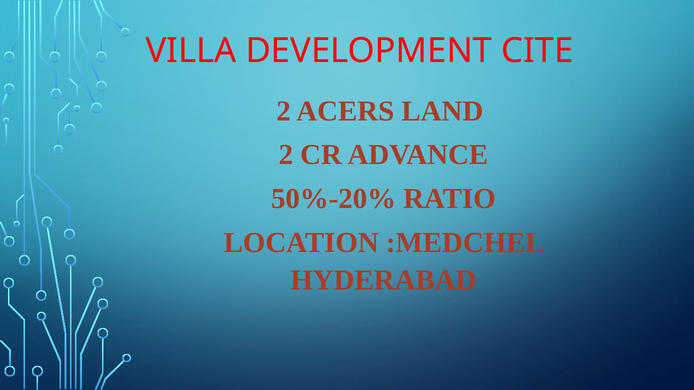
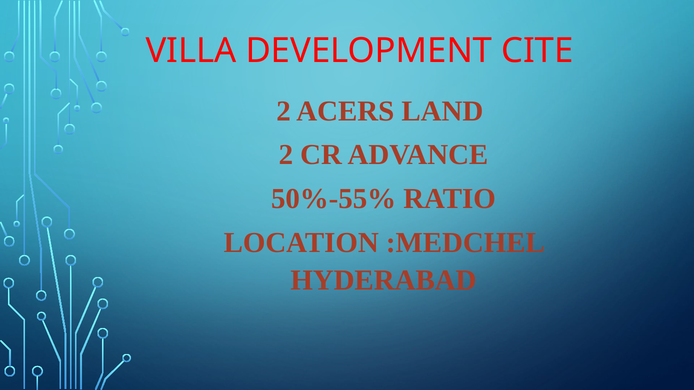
50%-20%: 50%-20% -> 50%-55% (334, 199)
